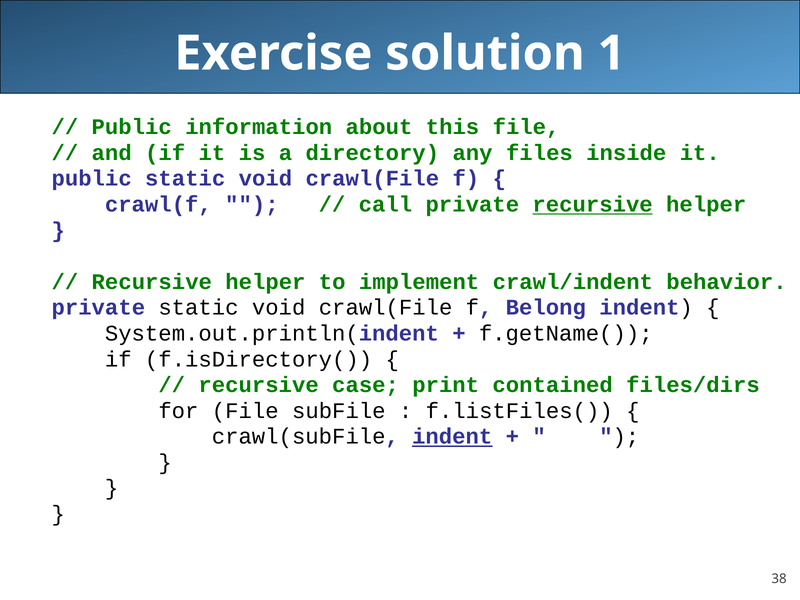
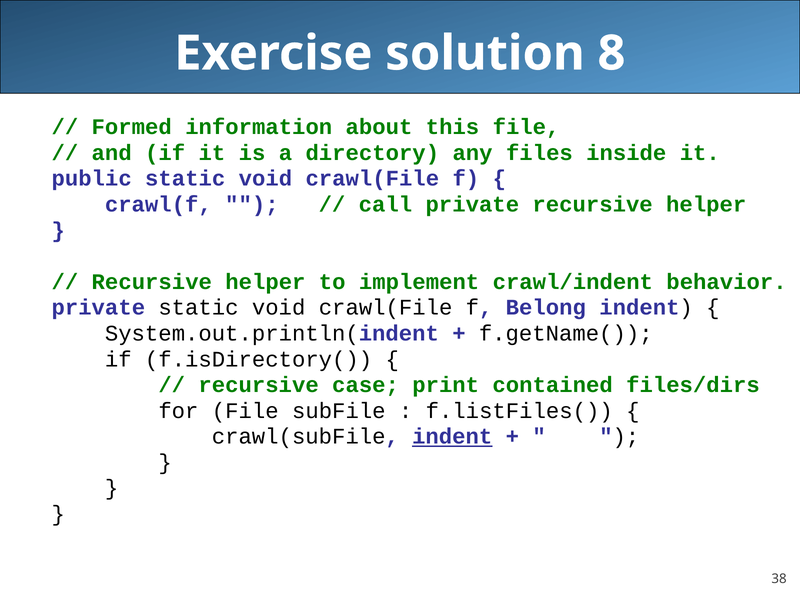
1: 1 -> 8 (611, 53)
Public: Public -> Formed (132, 127)
recursive underline: present -> none (593, 204)
